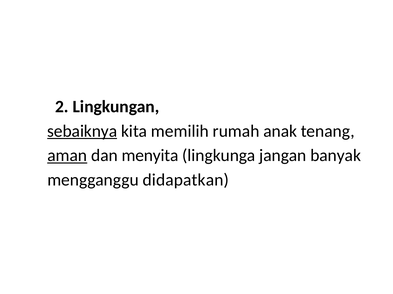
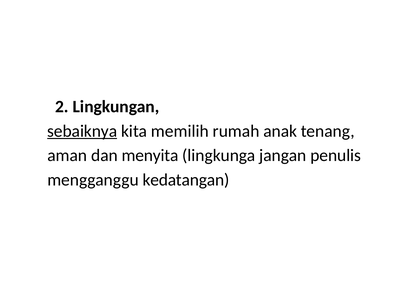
aman underline: present -> none (67, 156)
banyak: banyak -> penulis (336, 156)
didapatkan: didapatkan -> kedatangan (186, 180)
